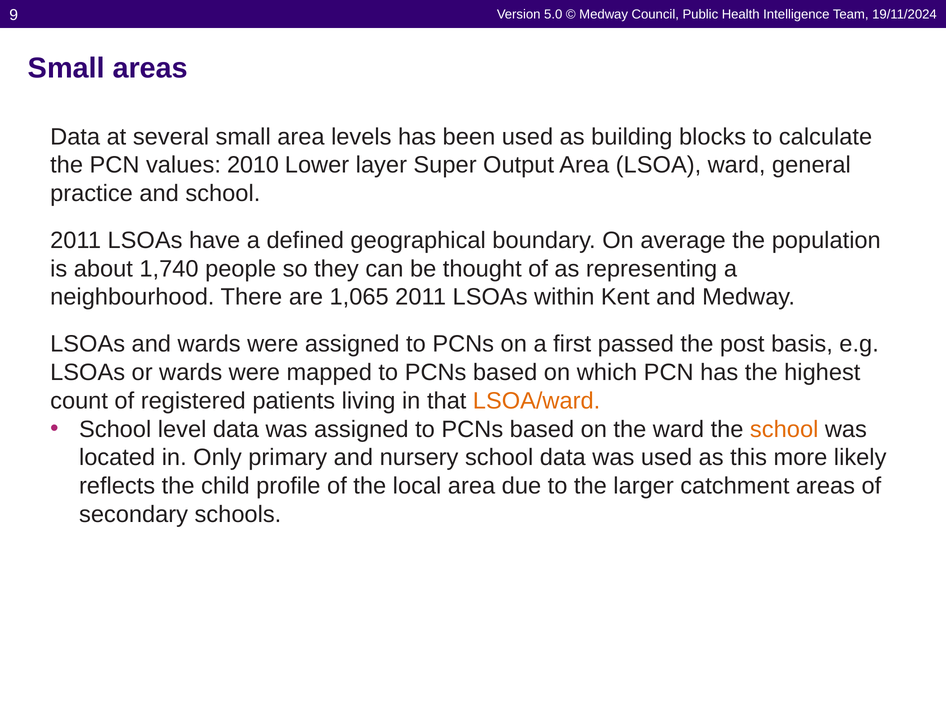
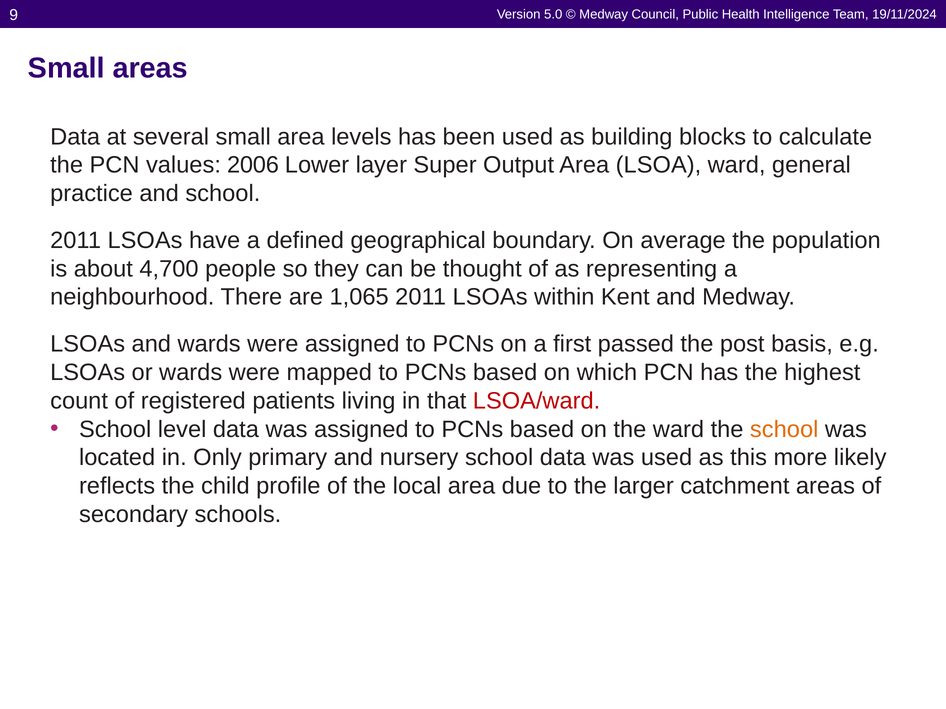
2010: 2010 -> 2006 (253, 165)
1,740: 1,740 -> 4,700 (169, 269)
LSOA/ward colour: orange -> red (537, 401)
